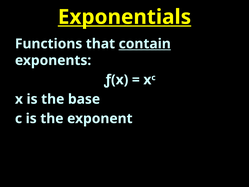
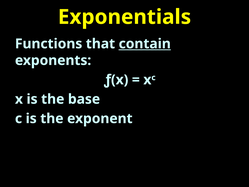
Exponentials underline: present -> none (124, 17)
